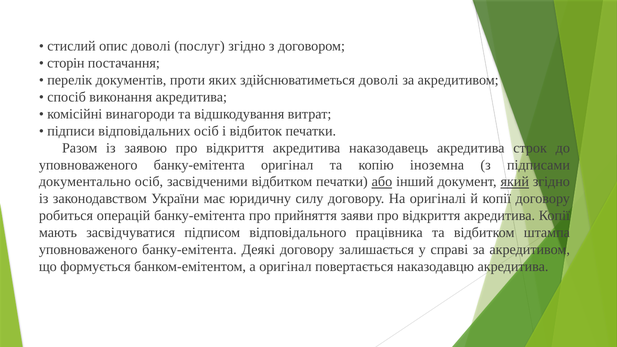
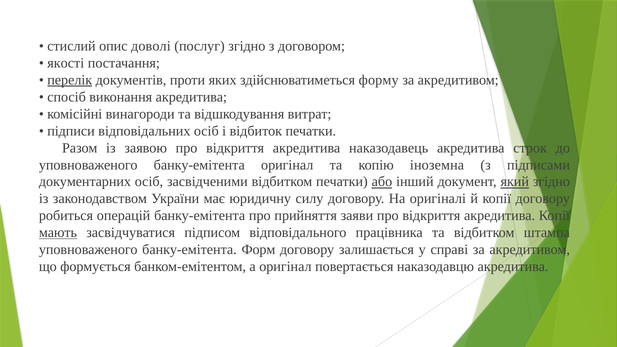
сторін: сторін -> якості (66, 63)
перелік underline: none -> present (70, 80)
здійснюватиметься доволі: доволі -> форму (379, 80)
документально: документально -> документарних (85, 182)
мають underline: none -> present (58, 233)
Деякі: Деякі -> Форм (258, 250)
